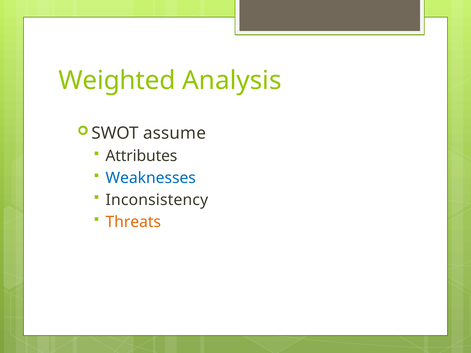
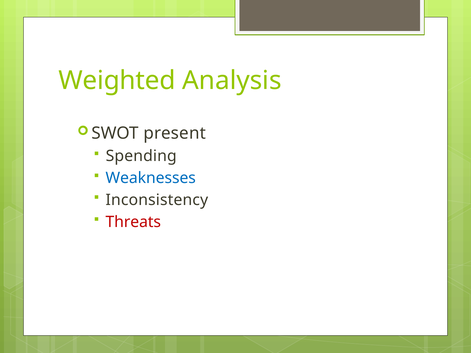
assume: assume -> present (175, 133)
Attributes: Attributes -> Spending (141, 156)
Threats colour: orange -> red (133, 222)
